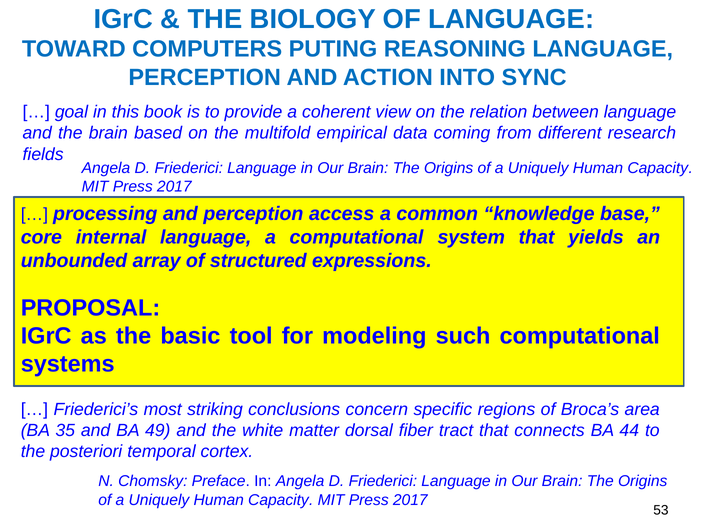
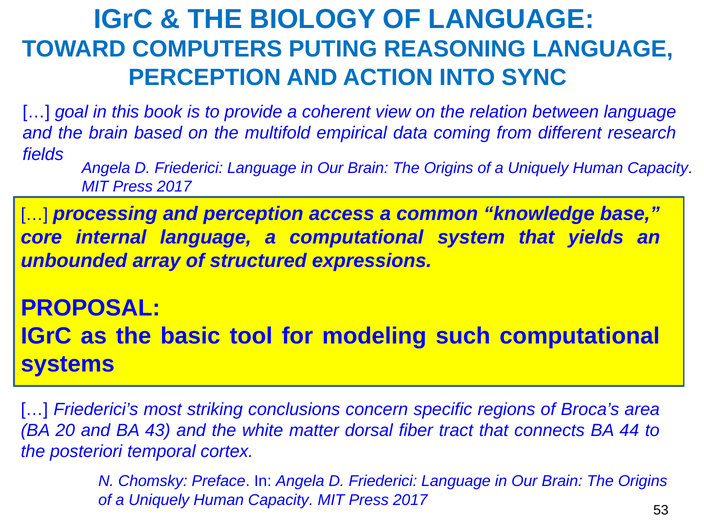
35: 35 -> 20 (65, 431)
49: 49 -> 43 (158, 431)
